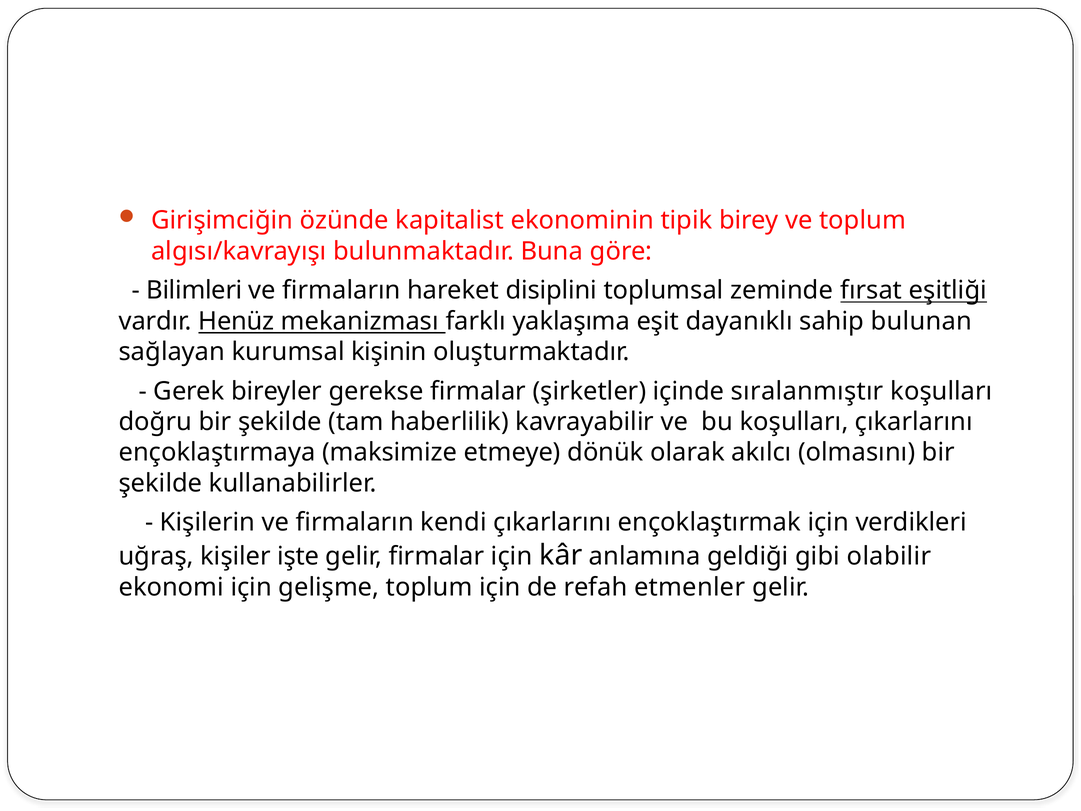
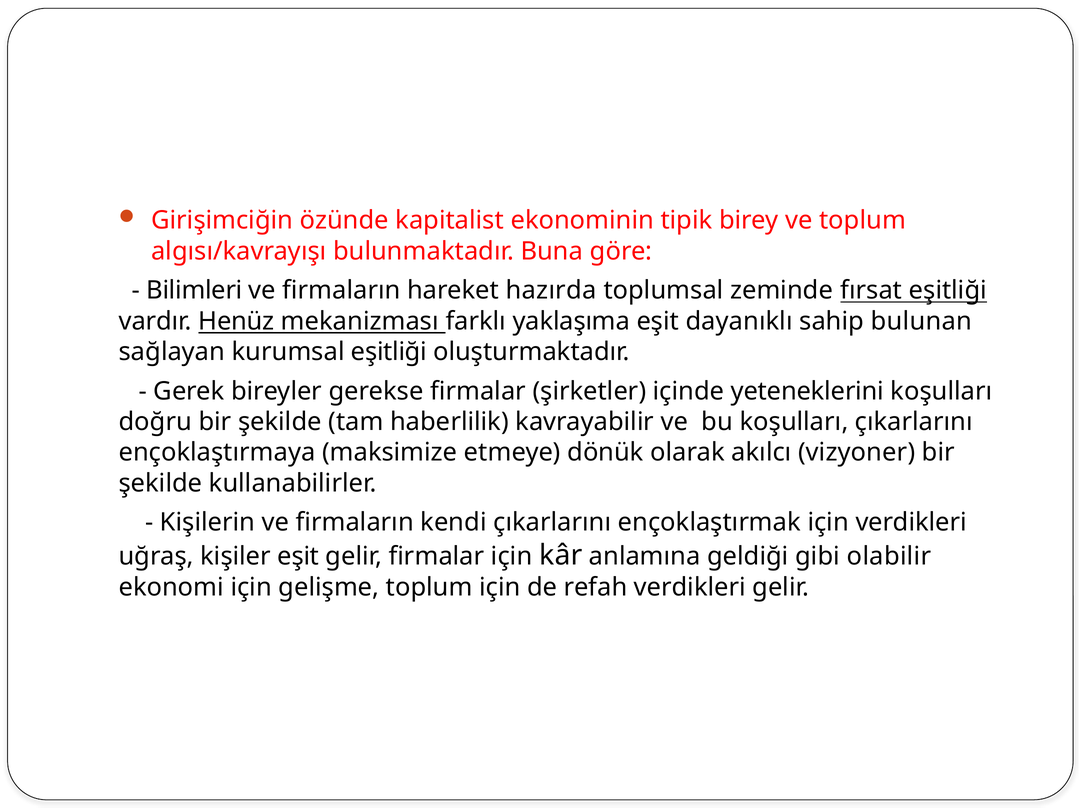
disiplini: disiplini -> hazırda (551, 290)
kurumsal kişinin: kişinin -> eşitliği (389, 352)
sıralanmıştır: sıralanmıştır -> yeteneklerini (807, 391)
olmasını: olmasını -> vizyoner (857, 452)
kişiler işte: işte -> eşit (298, 556)
refah etmenler: etmenler -> verdikleri (690, 587)
